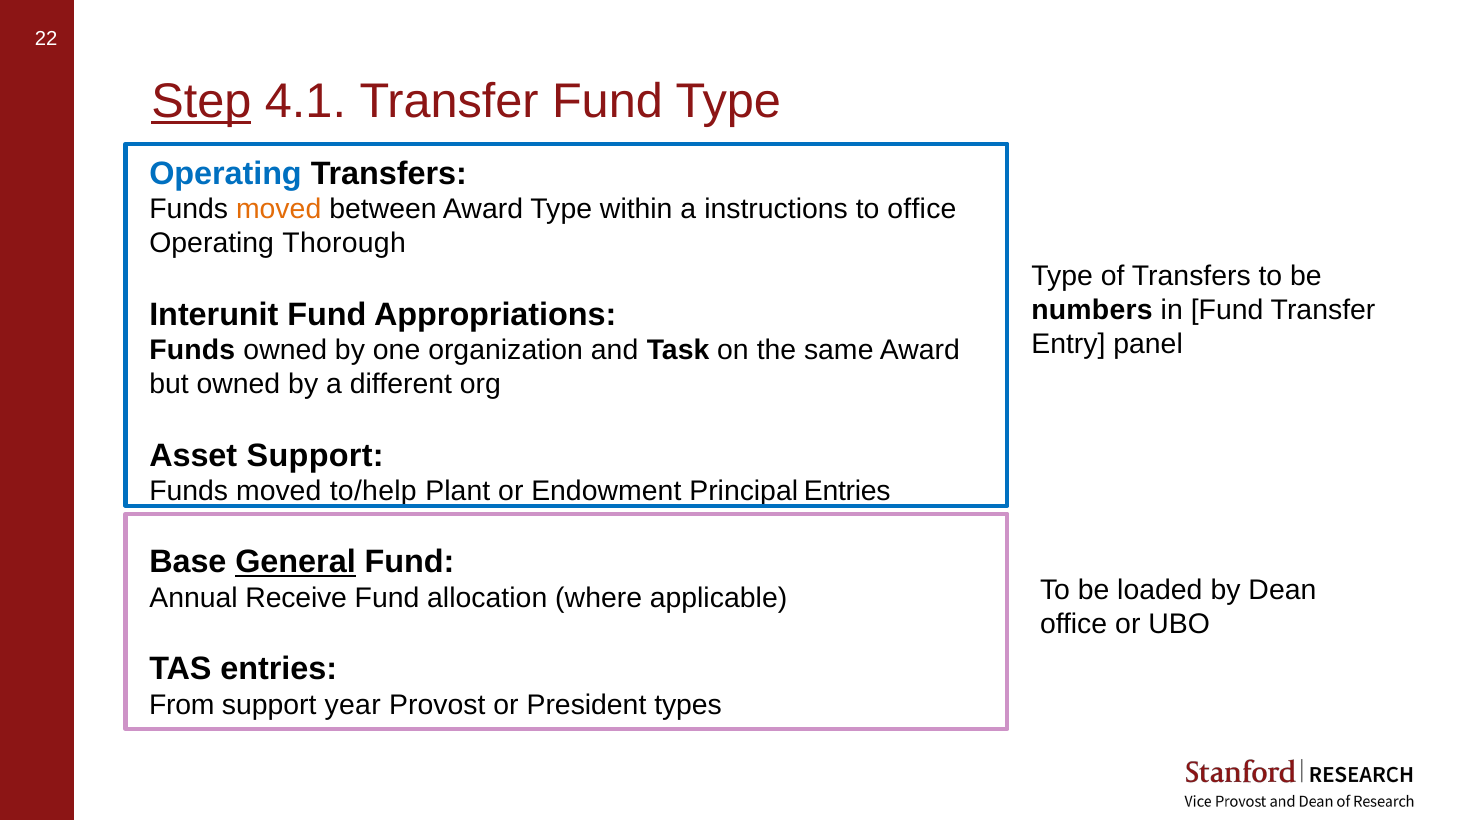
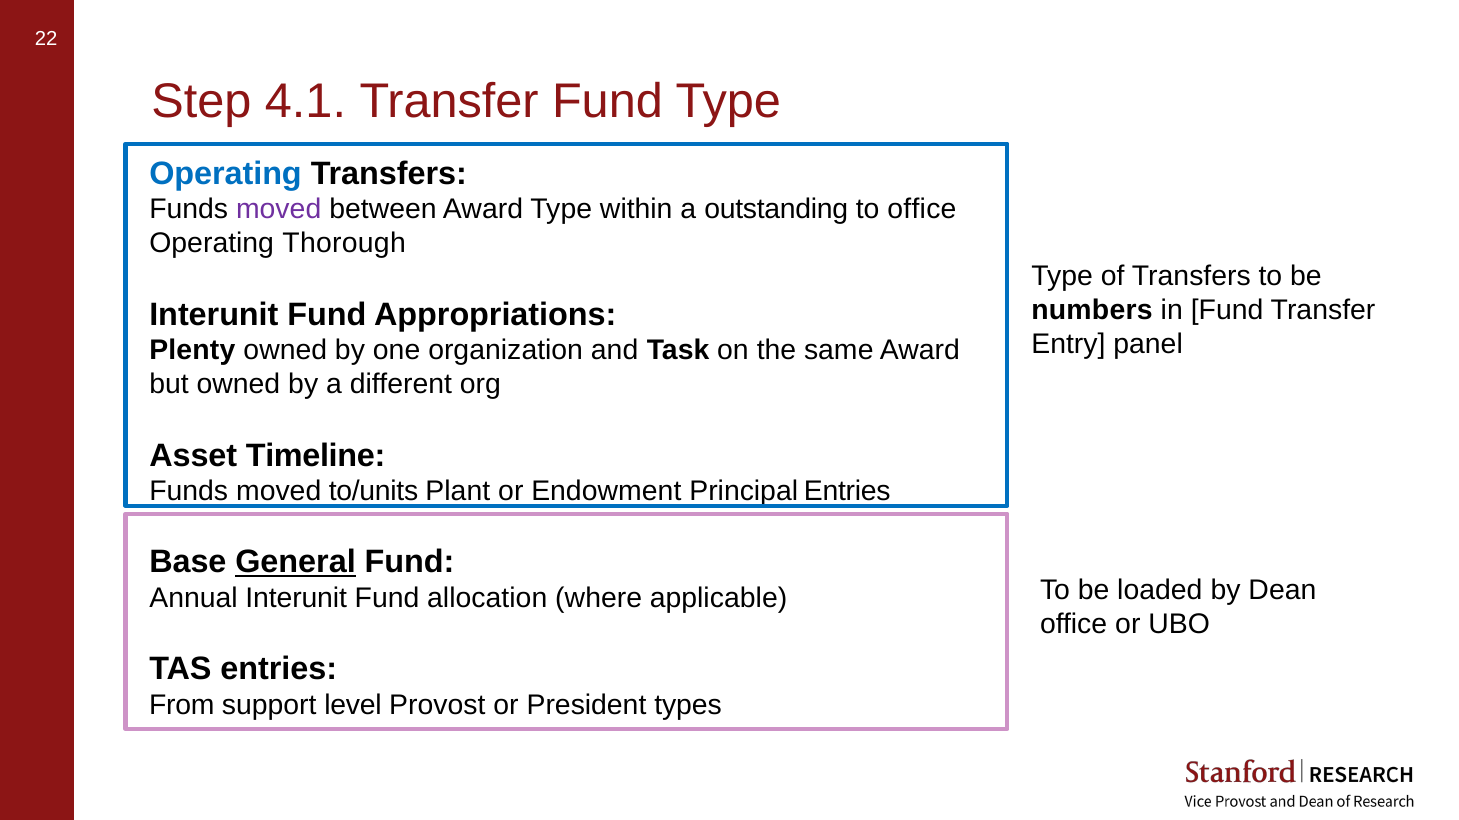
Step underline: present -> none (201, 102)
moved colour: orange -> purple (279, 210)
instructions: instructions -> outstanding (776, 210)
Funds: Funds -> Plenty (192, 351)
Asset Support: Support -> Timeline (316, 456)
to/help: to/help -> to/units (374, 492)
Annual Receive: Receive -> Interunit (296, 599)
year: year -> level (353, 706)
